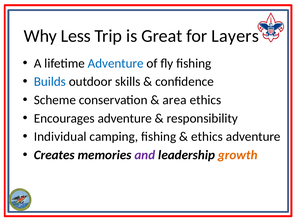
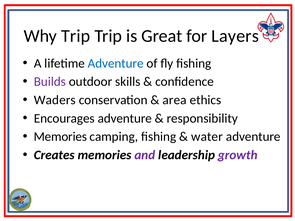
Why Less: Less -> Trip (76, 36)
Builds colour: blue -> purple (50, 82)
Scheme: Scheme -> Waders (55, 100)
Individual: Individual -> Memories (60, 137)
ethics: ethics -> water (207, 137)
growth colour: orange -> purple (238, 155)
